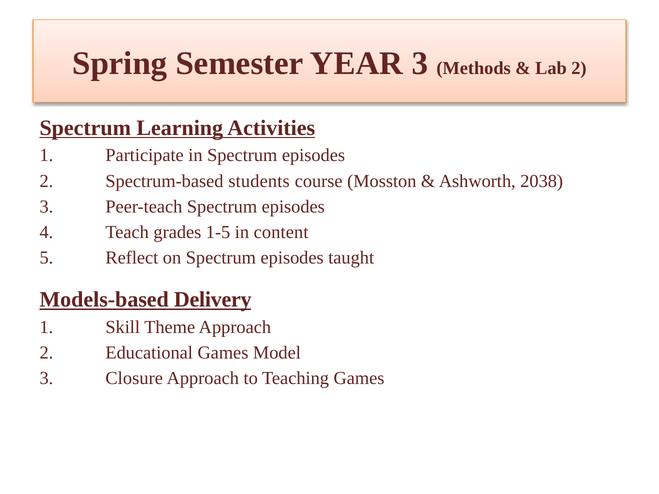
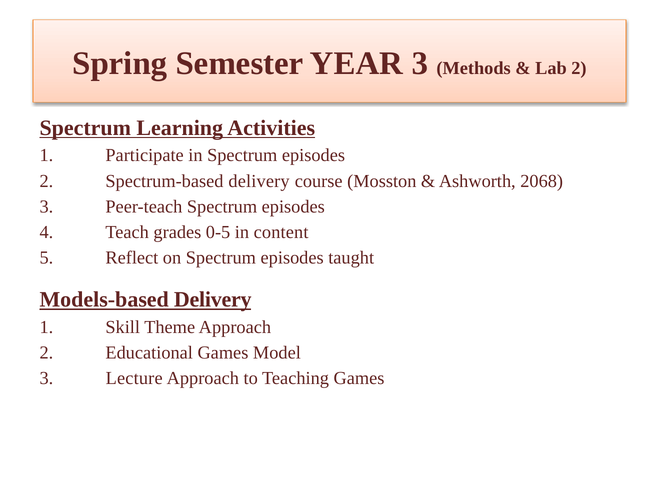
Spectrum-based students: students -> delivery (259, 181)
2038: 2038 -> 2068 (542, 181)
1-5: 1-5 -> 0-5 (218, 232)
Closure: Closure -> Lecture (134, 379)
